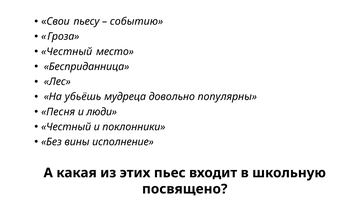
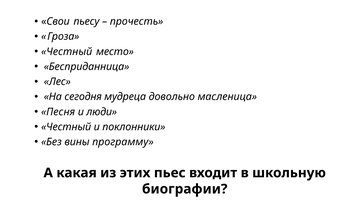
событию: событию -> прочесть (137, 22)
убьёшь: убьёшь -> сегодня (83, 97)
популярны: популярны -> масленица (227, 97)
исполнение: исполнение -> программу (123, 142)
посвящено: посвящено -> биографии (185, 189)
